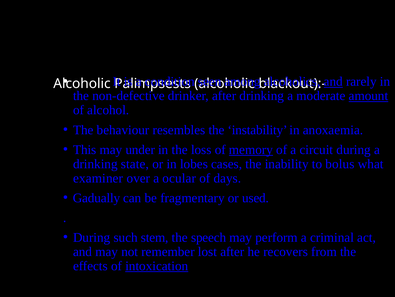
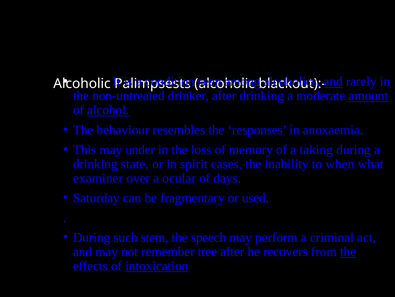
non-defective: non-defective -> non-untreated (129, 96)
alcohol underline: none -> present (108, 110)
instability: instability -> responses (258, 130)
memory underline: present -> none (251, 149)
circuit: circuit -> taking (316, 149)
lobes: lobes -> spirit (194, 163)
bolus: bolus -> when (340, 163)
Gadually: Gadually -> Saturday (96, 197)
lost: lost -> tree (208, 251)
the underline: none -> present (348, 251)
